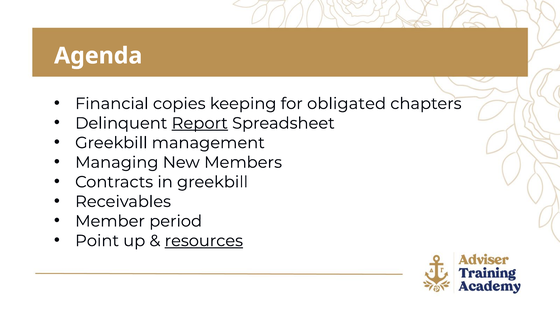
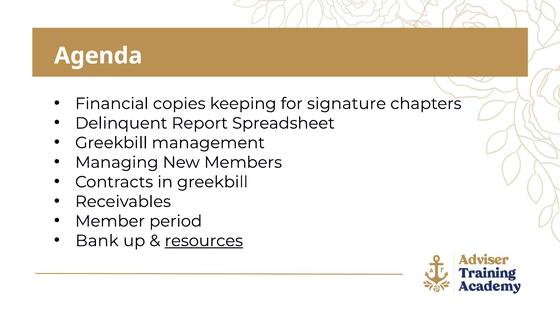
obligated: obligated -> signature (347, 104)
Report underline: present -> none (200, 123)
Point: Point -> Bank (97, 241)
